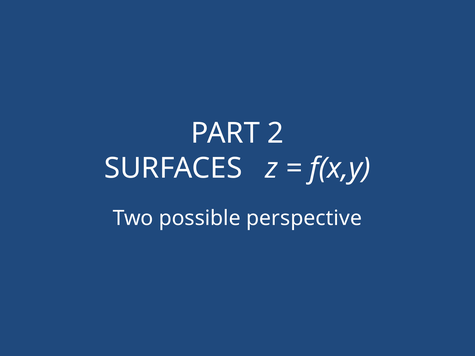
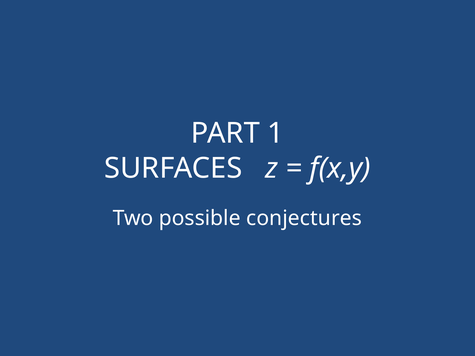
2: 2 -> 1 (276, 133)
perspective: perspective -> conjectures (304, 218)
